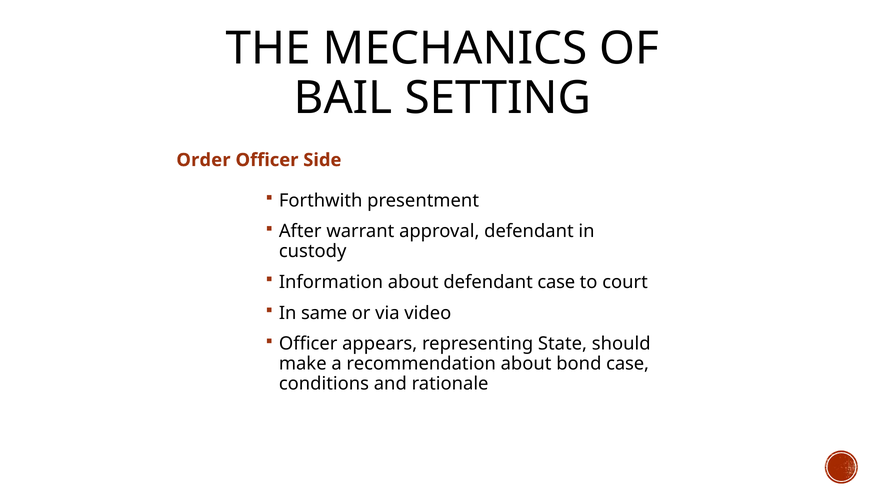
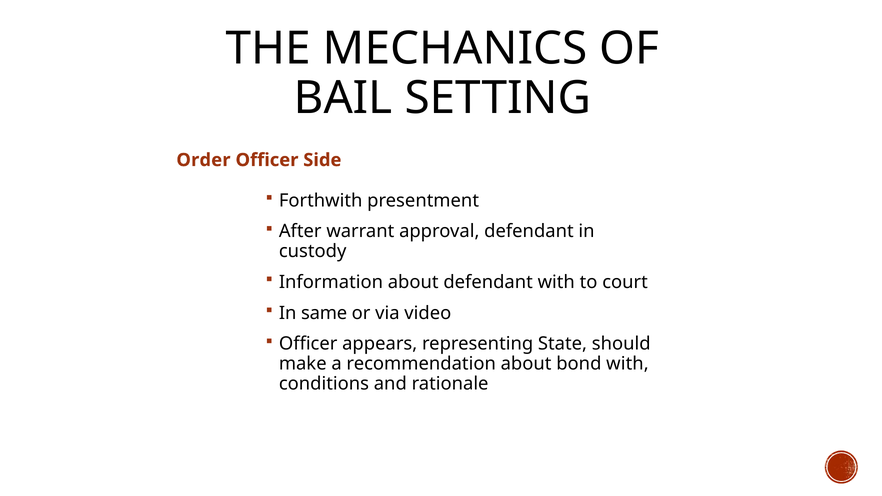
defendant case: case -> with (556, 282)
bond case: case -> with (627, 364)
